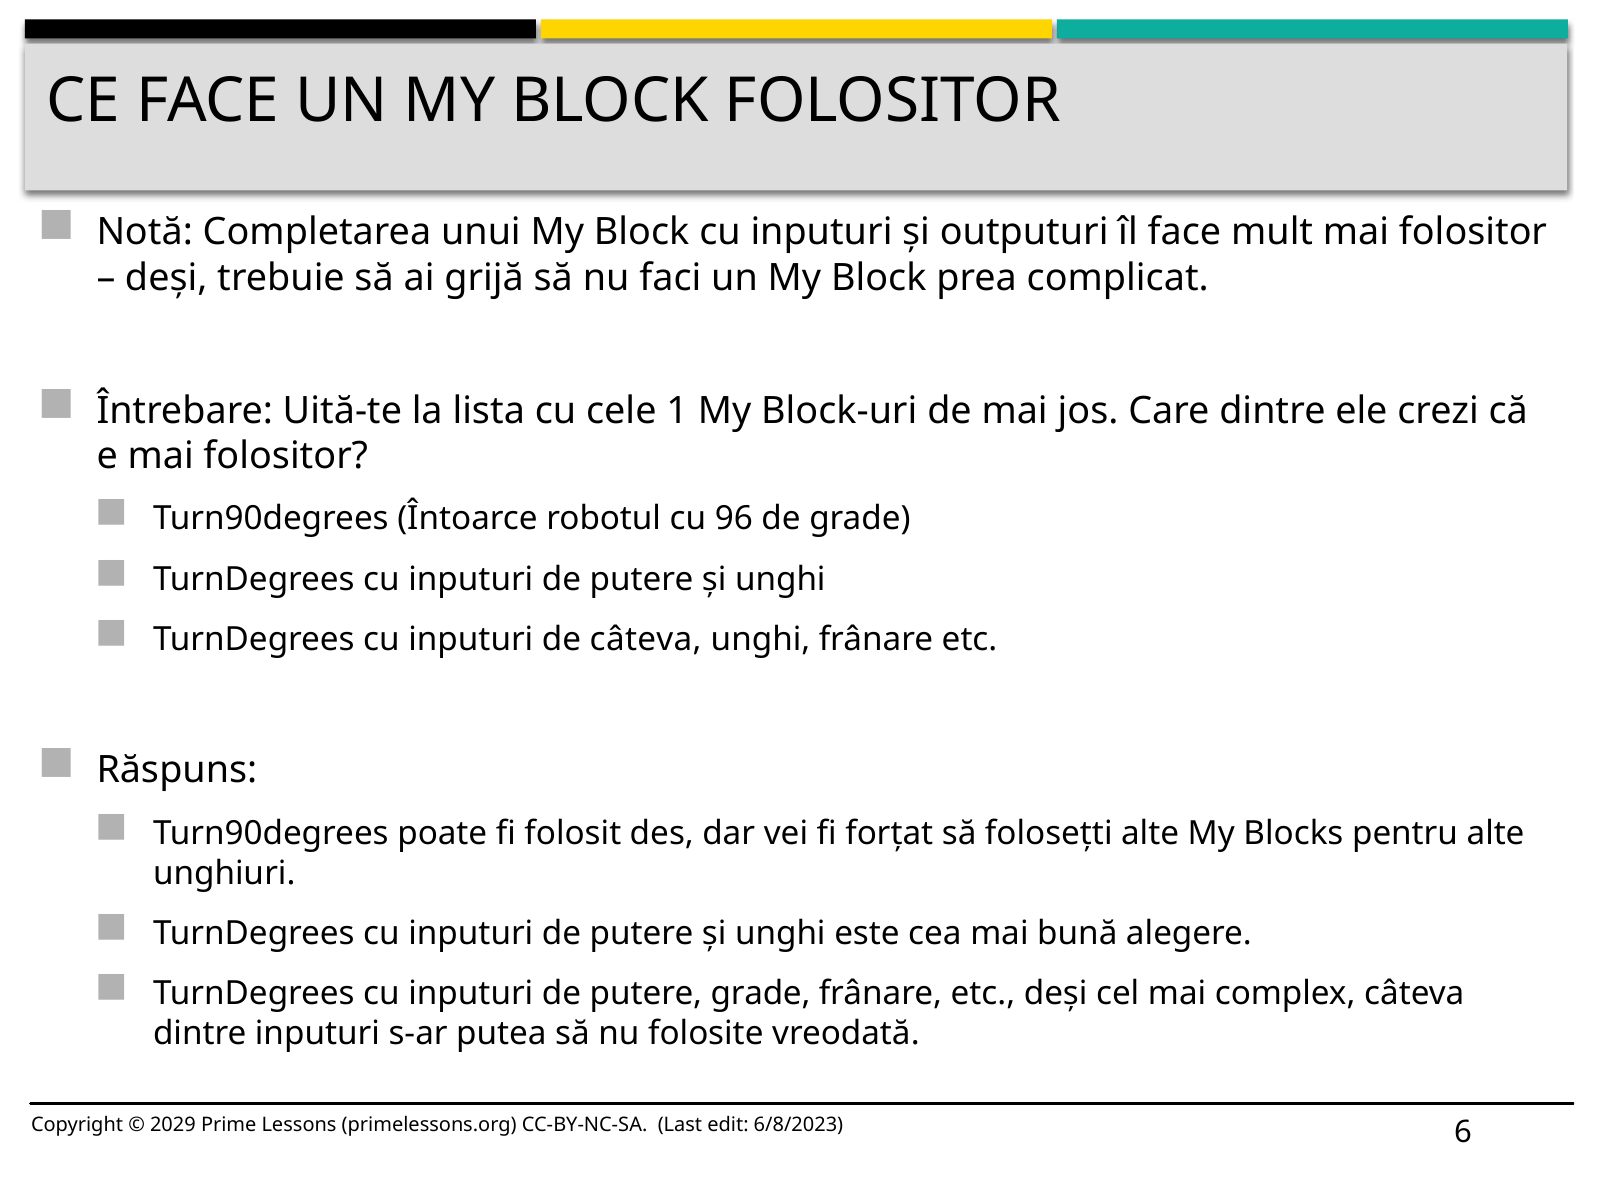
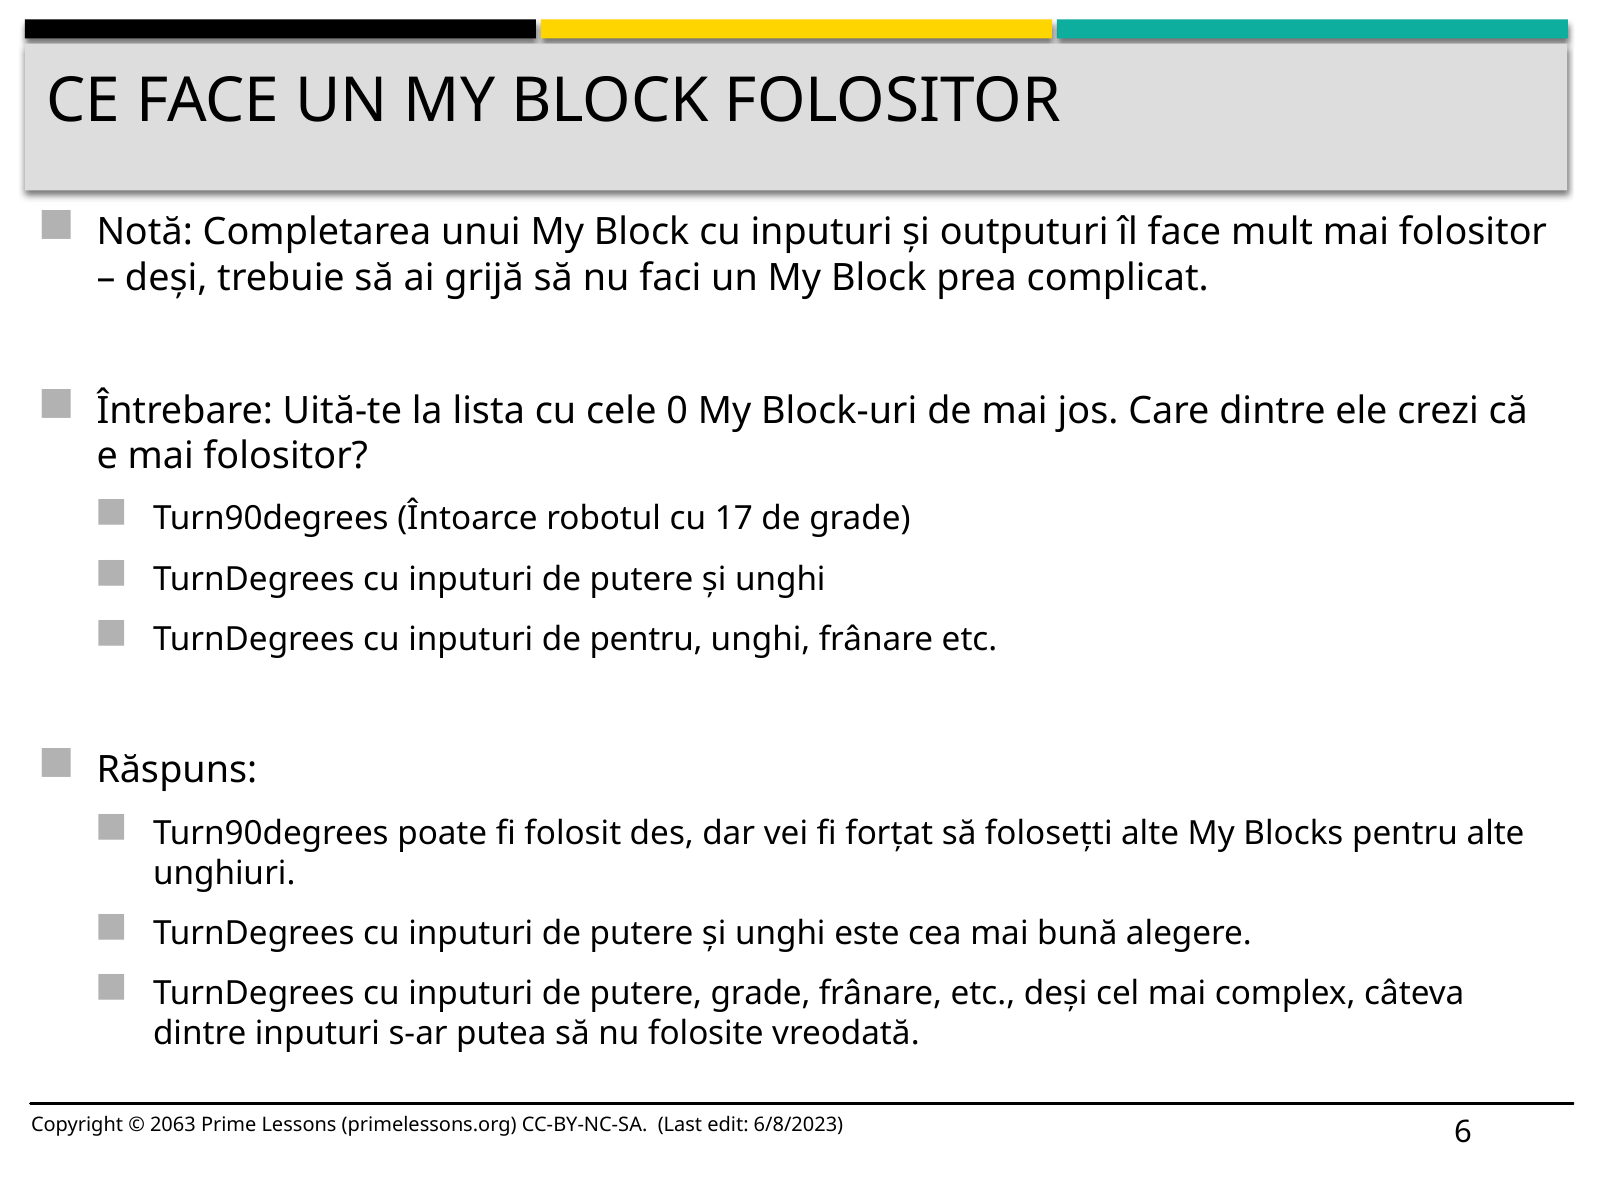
1: 1 -> 0 (677, 411)
96: 96 -> 17 (734, 519)
de câteva: câteva -> pentru (646, 640)
2029: 2029 -> 2063 (173, 1125)
